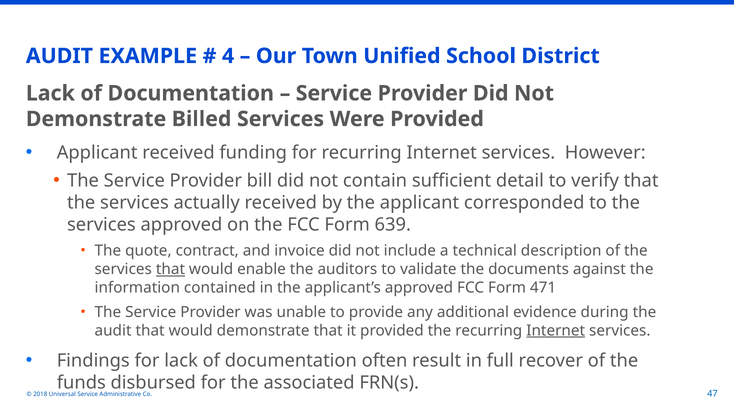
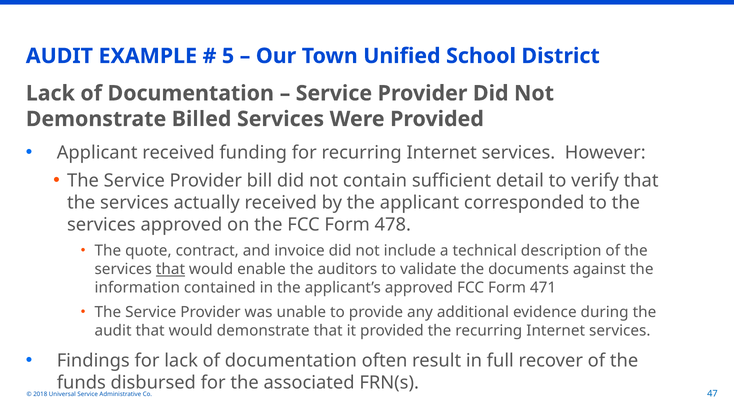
4: 4 -> 5 (228, 56)
639: 639 -> 478 (393, 225)
Internet underline: present -> none (556, 330)
